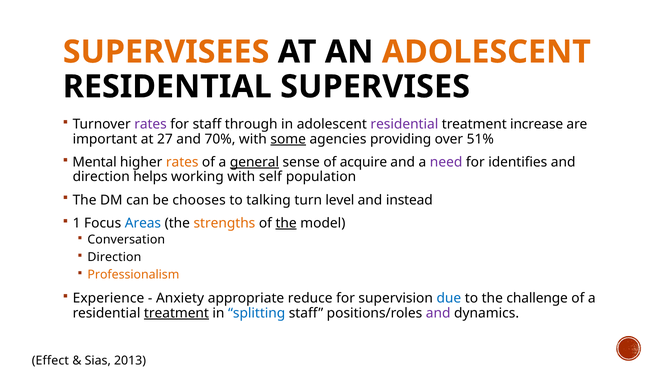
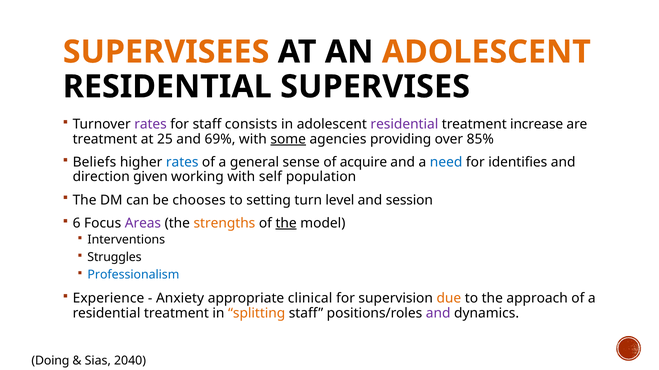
through: through -> consists (251, 124)
important: important -> treatment (105, 139)
27: 27 -> 25 (165, 139)
70%: 70% -> 69% (220, 139)
51%: 51% -> 85% (480, 139)
Mental: Mental -> Beliefs (94, 162)
rates colour: orange -> blue (182, 162)
general underline: present -> none (254, 162)
need colour: purple -> blue (446, 162)
helps: helps -> given (150, 177)
talking: talking -> setting (269, 200)
instead: instead -> session (409, 200)
1: 1 -> 6 (77, 223)
Areas colour: blue -> purple (143, 223)
Conversation: Conversation -> Interventions (126, 240)
Direction: Direction -> Struggles (114, 258)
Professionalism colour: orange -> blue (133, 275)
reduce: reduce -> clinical (310, 299)
due colour: blue -> orange (449, 299)
challenge: challenge -> approach (537, 299)
treatment underline: present -> none (176, 314)
splitting colour: blue -> orange (257, 314)
Effect: Effect -> Doing (50, 361)
2013: 2013 -> 2040 (130, 361)
